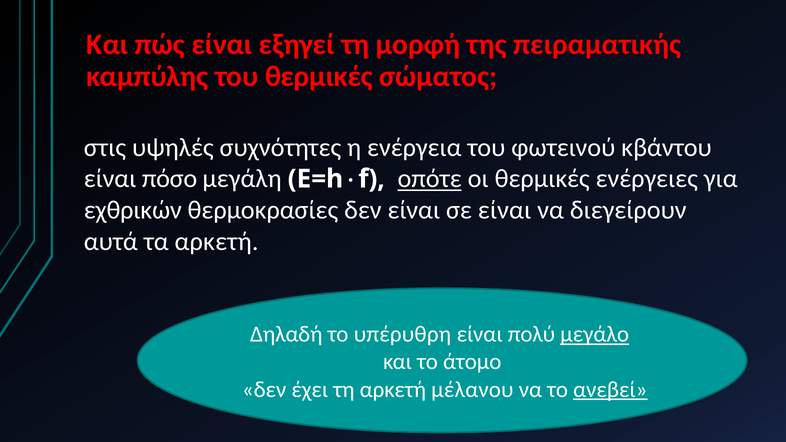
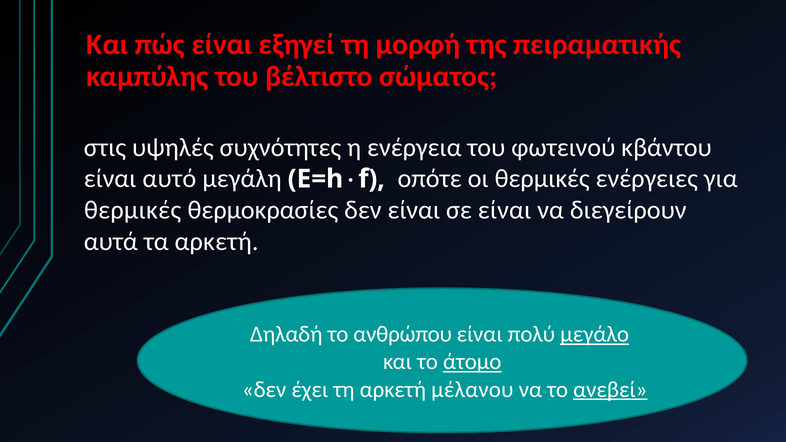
του θερμικές: θερμικές -> βέλτιστο (319, 77)
πόσο: πόσο -> αυτό (169, 179)
οπότε underline: present -> none (430, 179)
εχθρικών: εχθρικών -> θερμικές (133, 210)
υπέρυθρη: υπέρυθρη -> ανθρώπου (403, 335)
άτομο underline: none -> present (472, 362)
